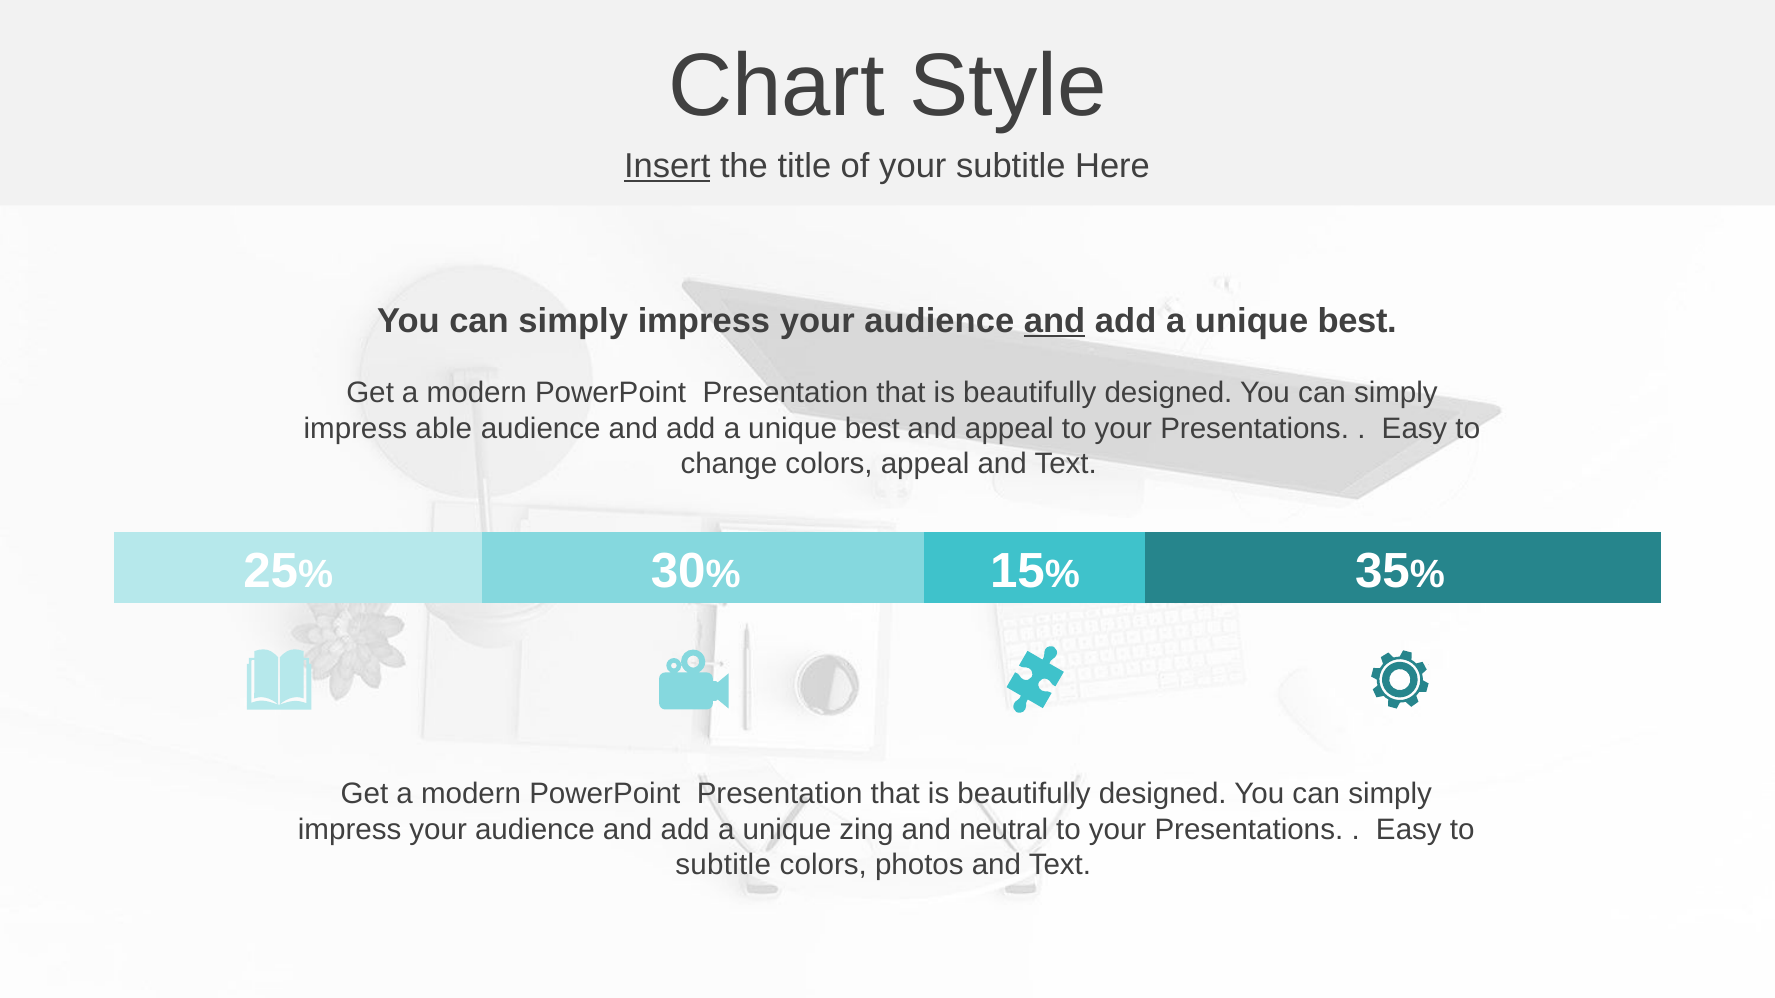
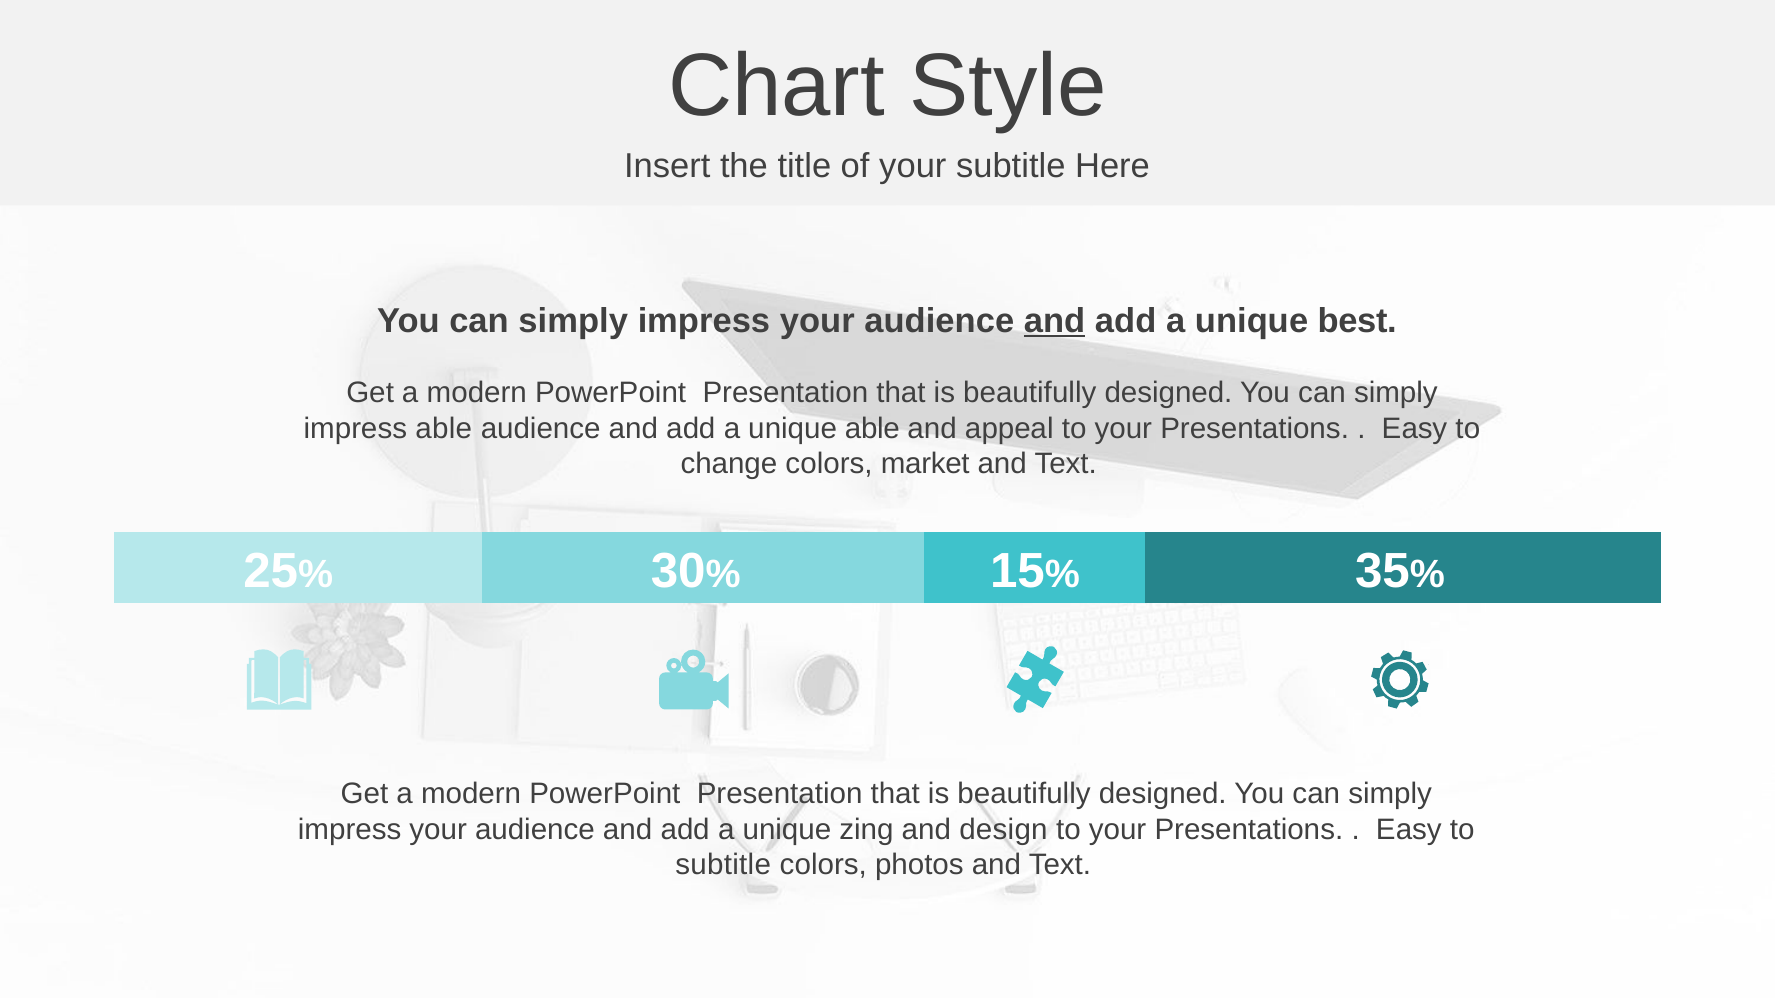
Insert underline: present -> none (667, 166)
best: best -> able (872, 429)
colors appeal: appeal -> market (925, 464)
neutral: neutral -> design (1003, 830)
